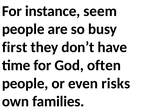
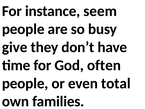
first: first -> give (15, 47)
risks: risks -> total (116, 83)
